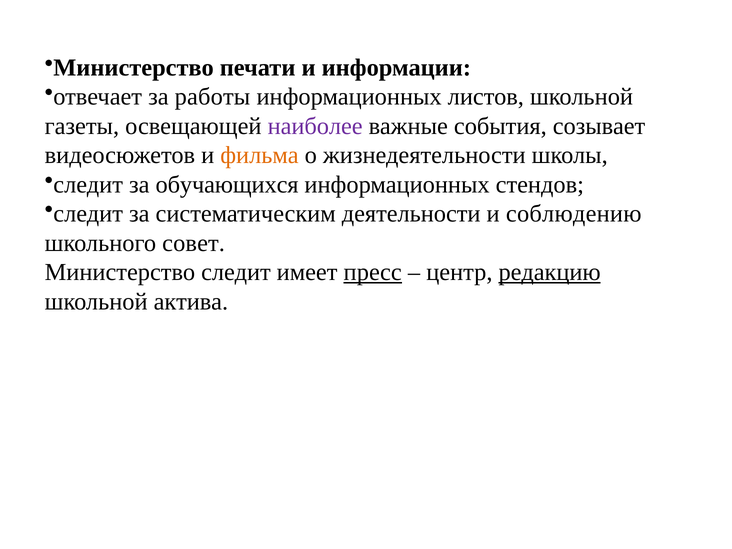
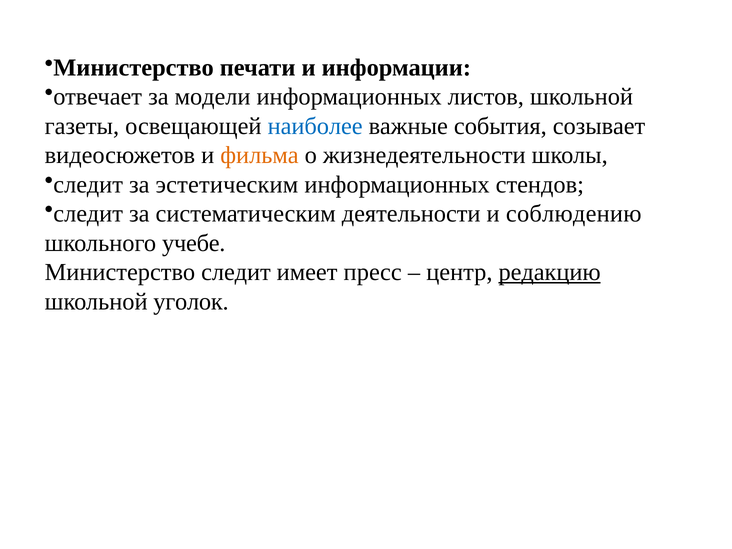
работы: работы -> модели (213, 97)
наиболее colour: purple -> blue (315, 126)
обучающихся: обучающихся -> эстетическим (227, 185)
совет: совет -> учебе (194, 243)
пресс underline: present -> none (373, 272)
актива: актива -> уголок (191, 302)
